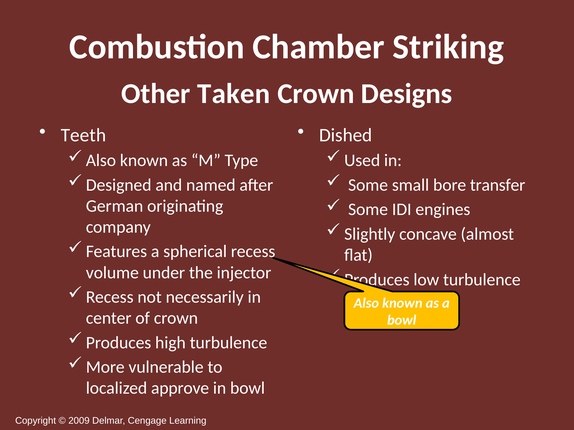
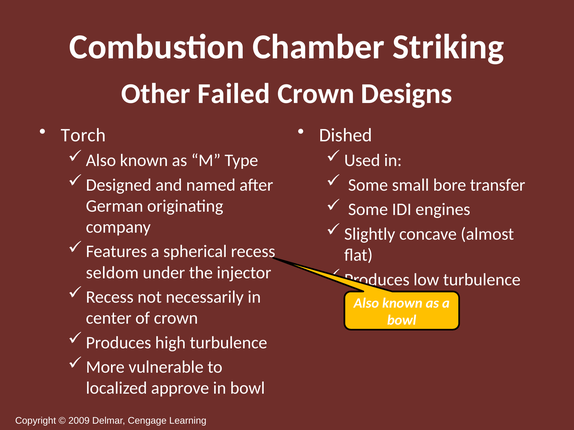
Taken: Taken -> Failed (234, 94)
Teeth: Teeth -> Torch (83, 135)
volume: volume -> seldom (112, 273)
